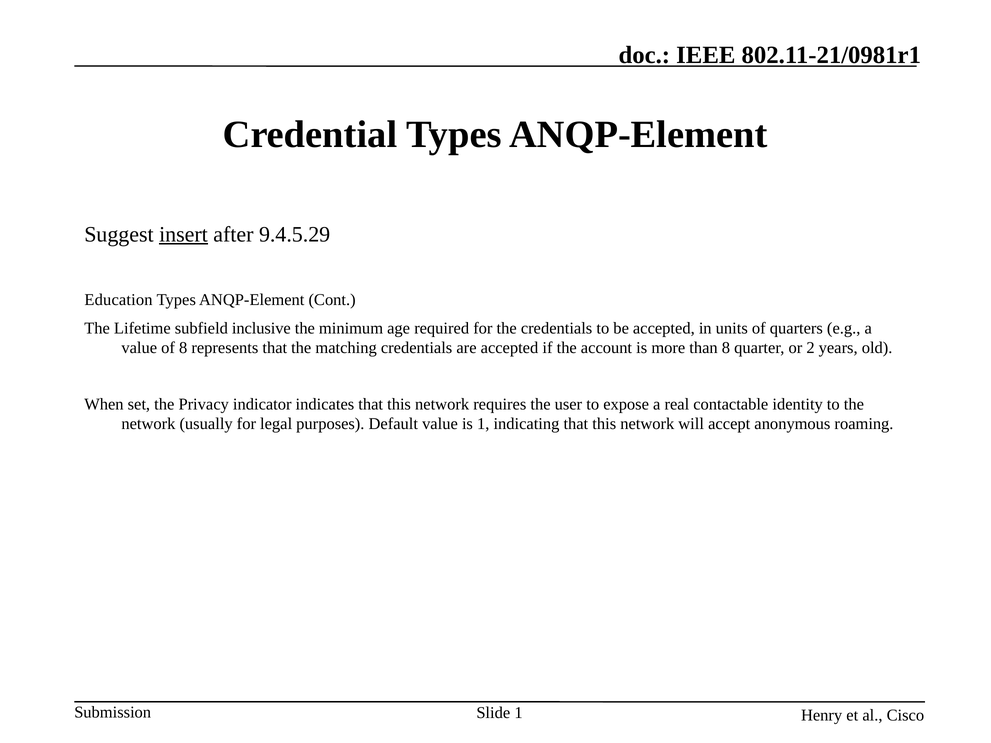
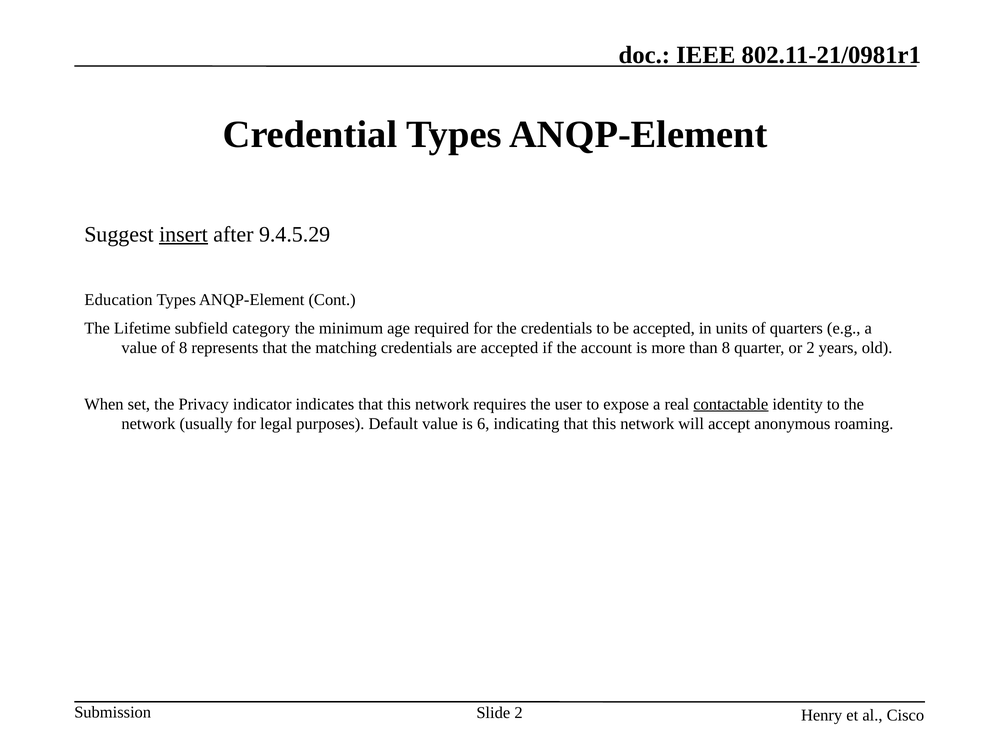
inclusive: inclusive -> category (261, 328)
contactable underline: none -> present (731, 404)
is 1: 1 -> 6 (483, 424)
Slide 1: 1 -> 2 (519, 713)
